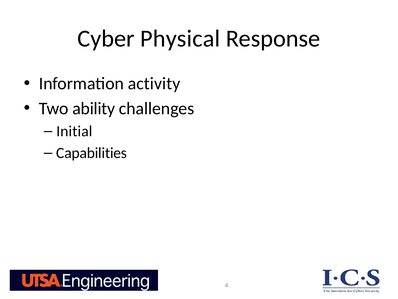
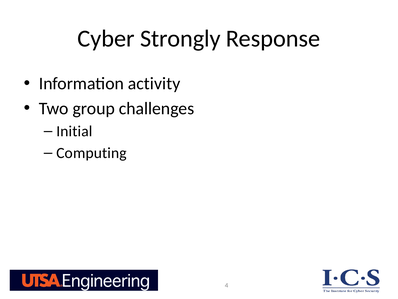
Physical: Physical -> Strongly (180, 39)
ability: ability -> group (94, 108)
Capabilities: Capabilities -> Computing (91, 153)
